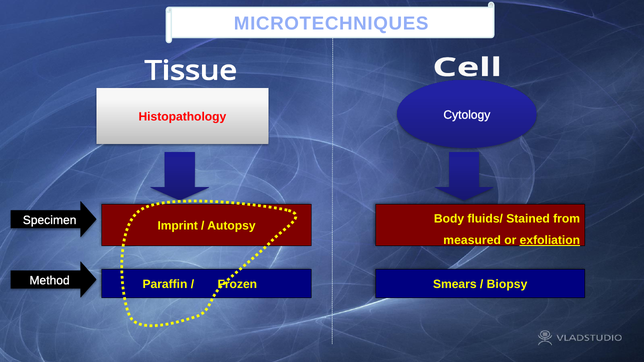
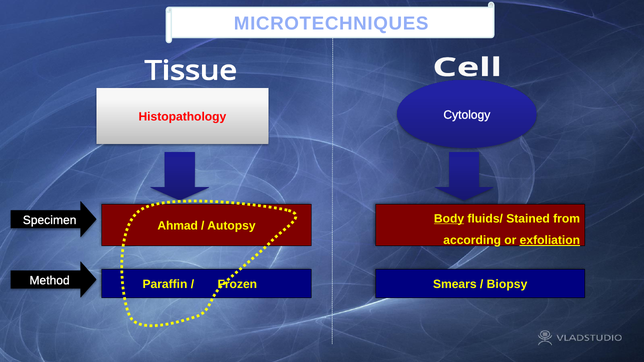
Body underline: none -> present (449, 219)
Imprint: Imprint -> Ahmad (178, 226)
measured: measured -> according (472, 241)
